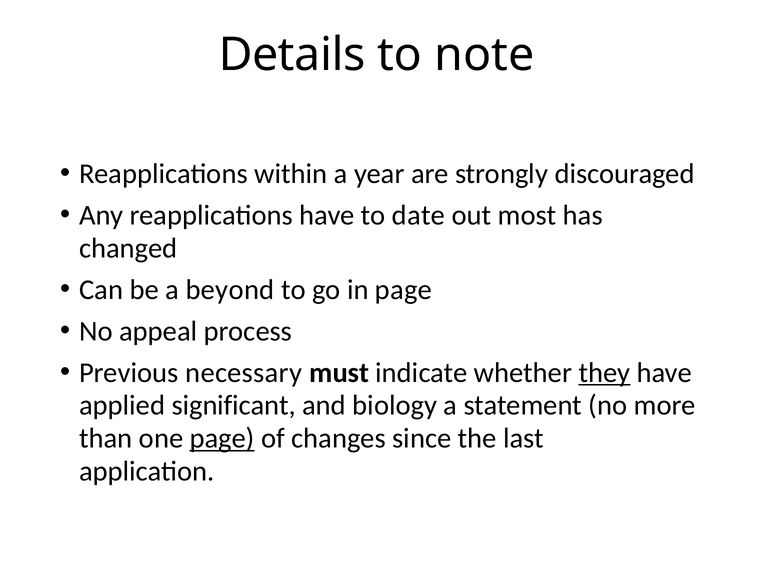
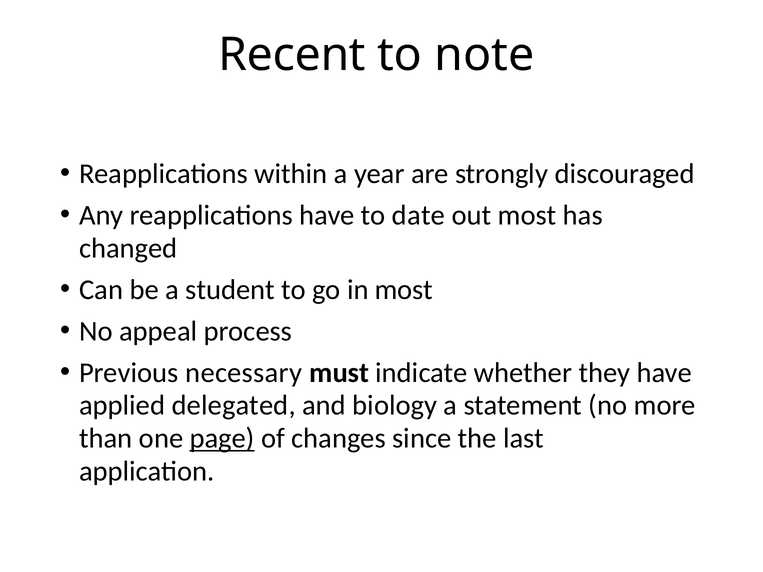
Details: Details -> Recent (292, 55)
beyond: beyond -> student (230, 290)
in page: page -> most (404, 290)
they underline: present -> none (604, 373)
significant: significant -> delegated (234, 406)
